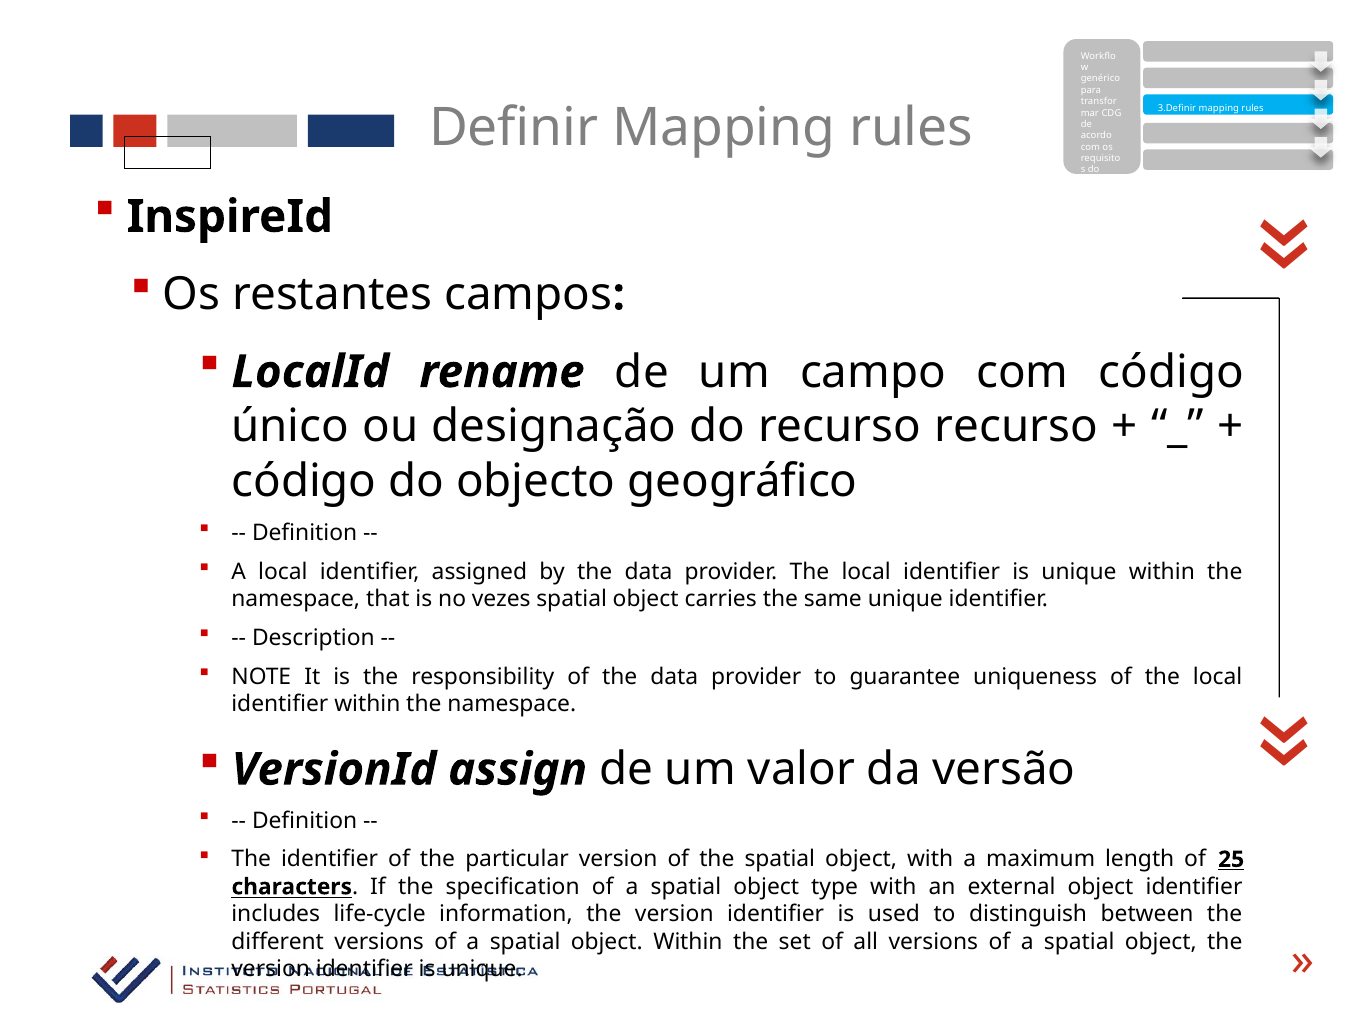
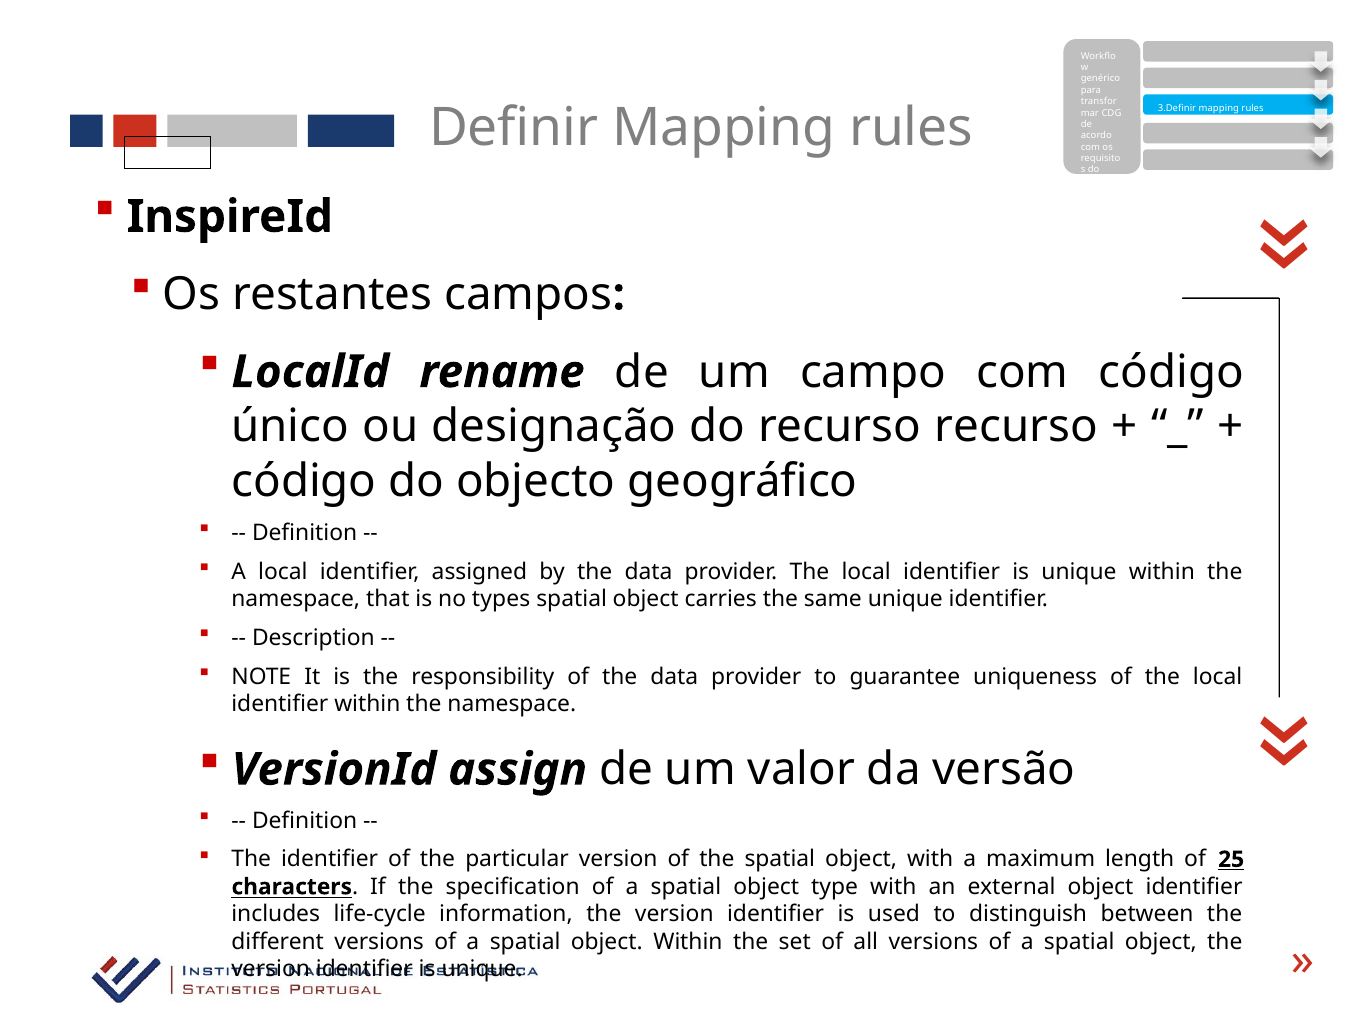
vezes: vezes -> types (501, 599)
